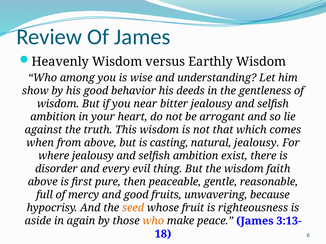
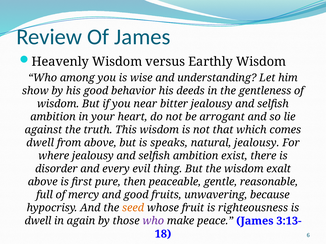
when: when -> dwell (40, 143)
casting: casting -> speaks (169, 143)
faith: faith -> exalt (279, 169)
aside: aside -> dwell (38, 221)
who colour: orange -> purple (153, 221)
